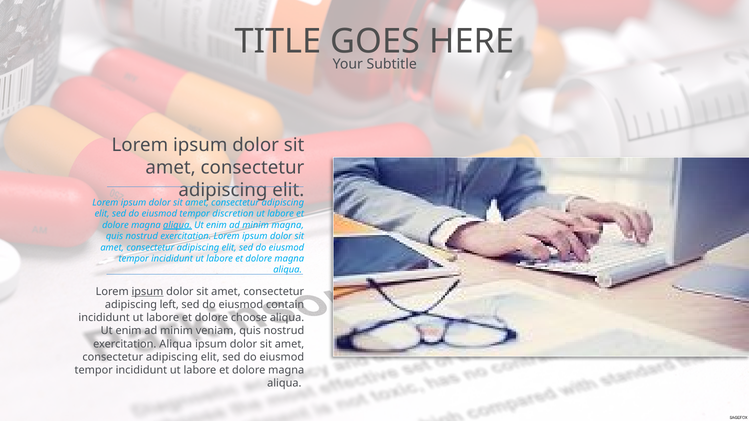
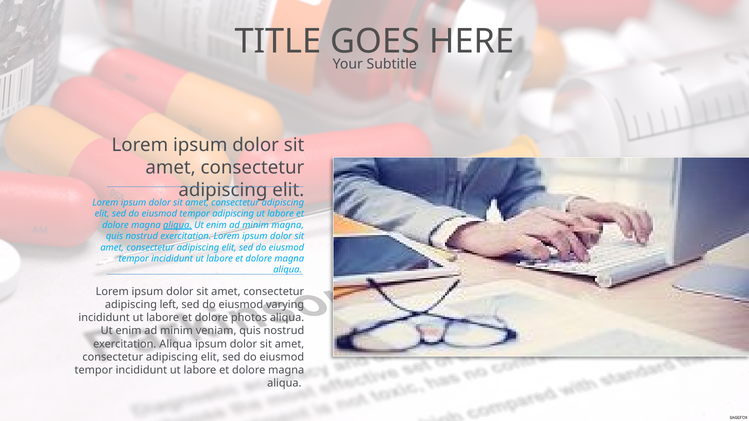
tempor discretion: discretion -> adipiscing (233, 214)
ipsum underline: present -> none (147, 292)
contain: contain -> varying (285, 305)
choose: choose -> photos (249, 318)
